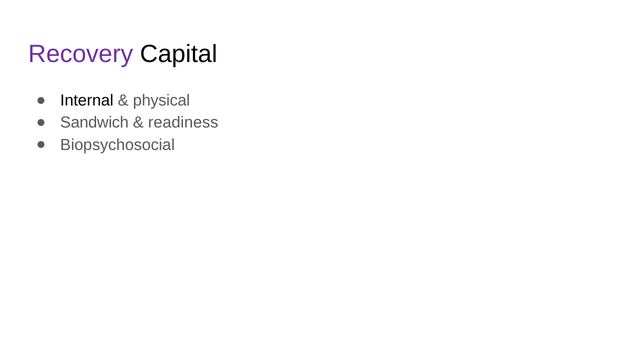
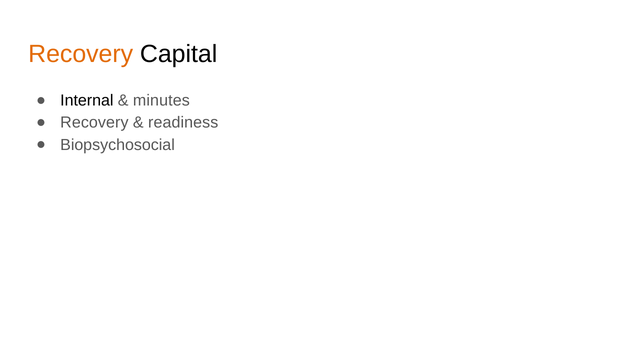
Recovery colour: purple -> orange (81, 54)
physical: physical -> minutes (161, 101)
Sandwich: Sandwich -> Recovery (94, 123)
